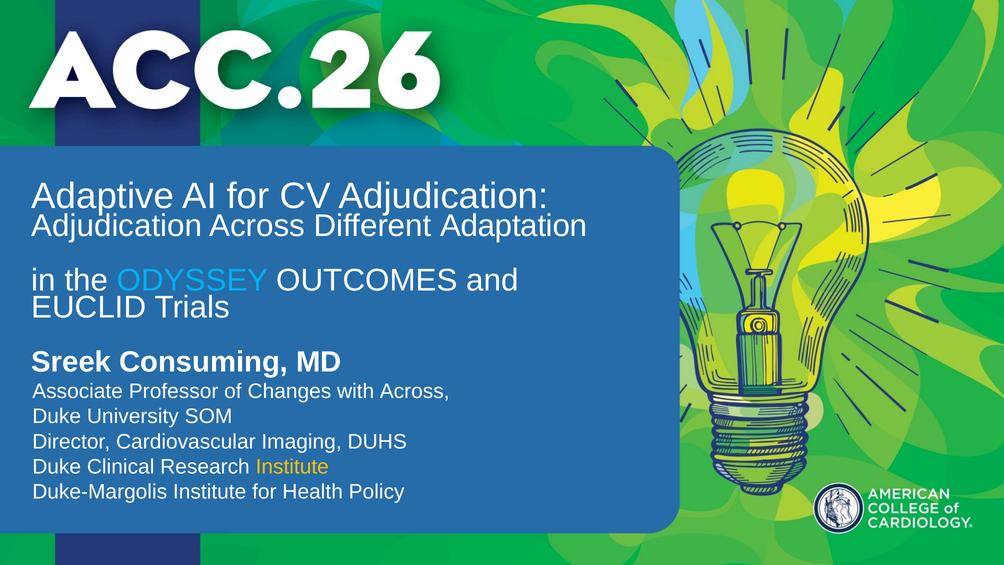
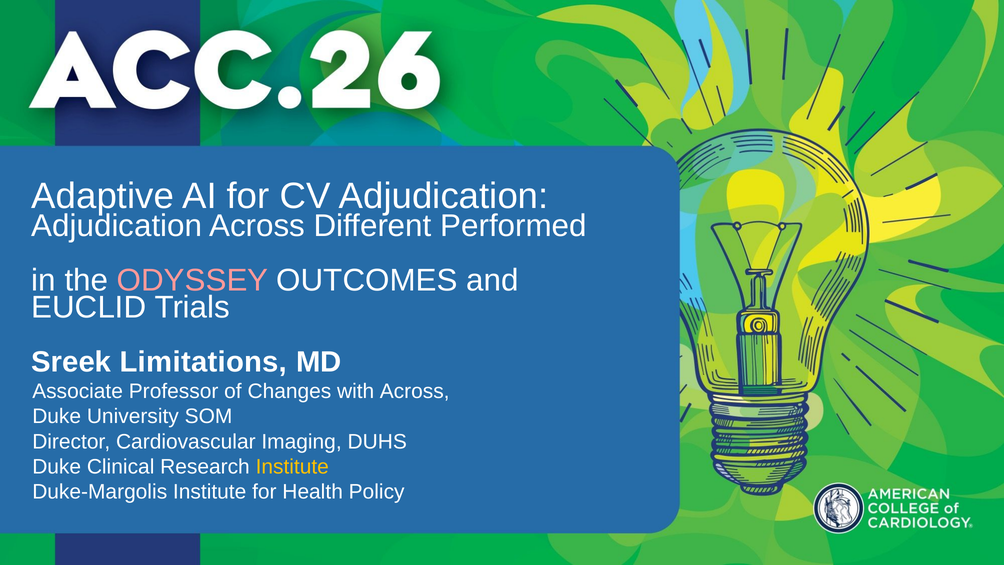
Adaptation: Adaptation -> Performed (513, 226)
ODYSSEY colour: light blue -> pink (193, 280)
Consuming: Consuming -> Limitations (203, 362)
